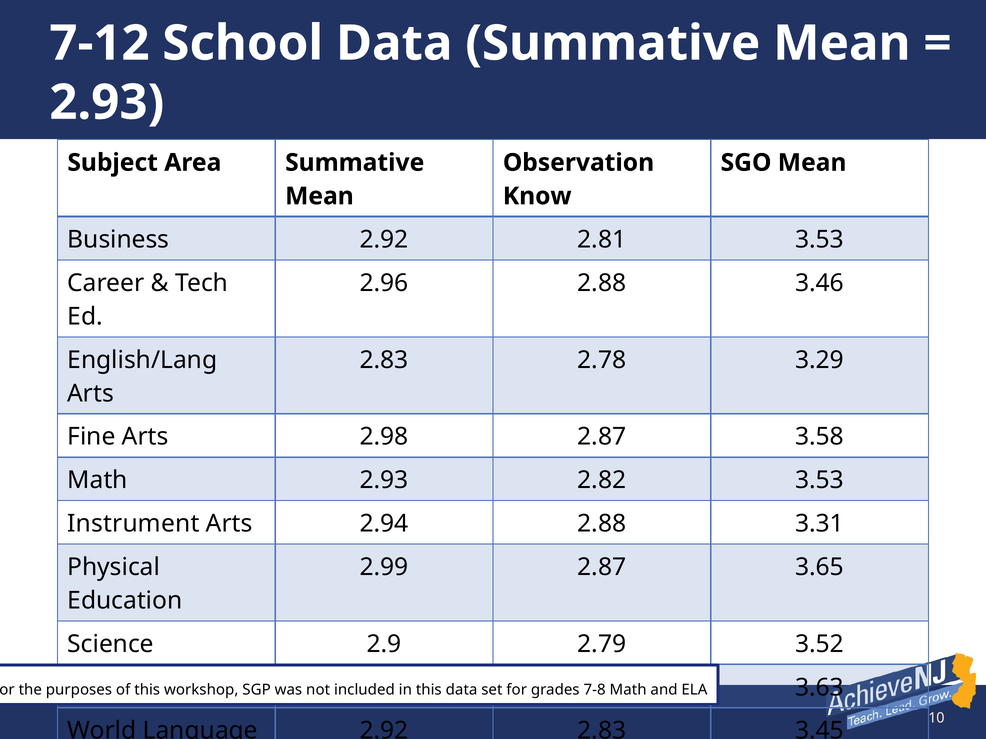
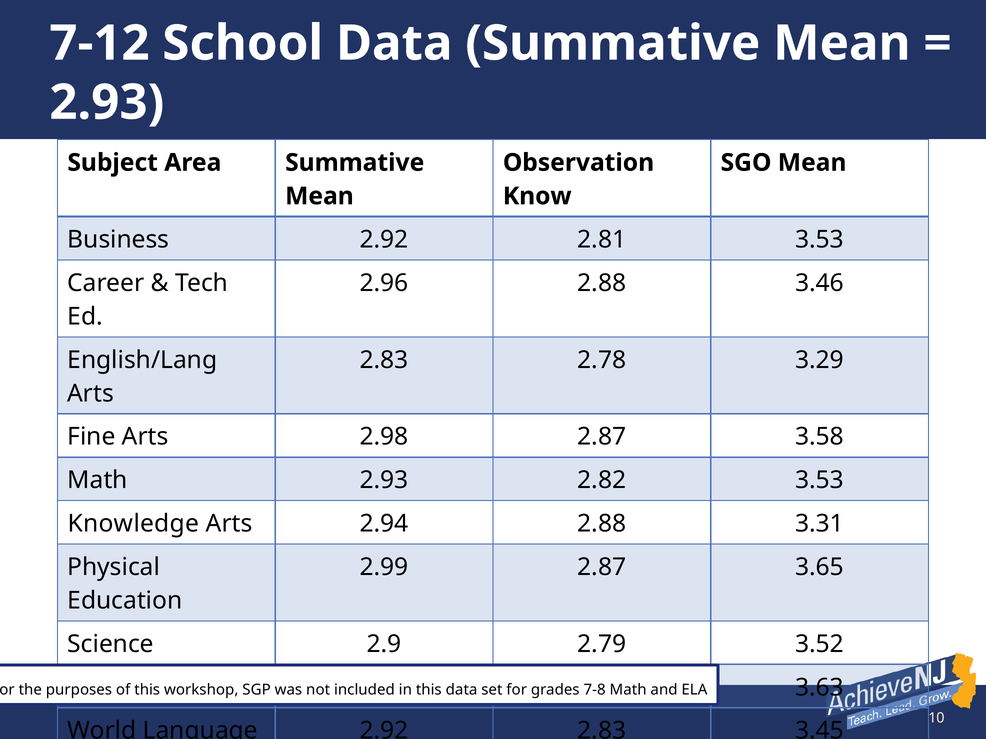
Instrument: Instrument -> Knowledge (133, 524)
